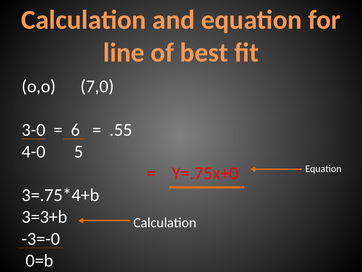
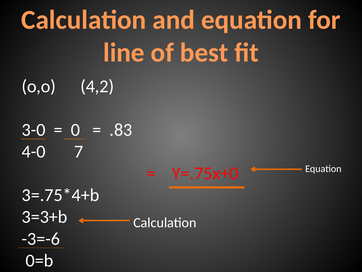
7,0: 7,0 -> 4,2 (97, 86)
6: 6 -> 0 (75, 130)
.55: .55 -> .83 (121, 130)
5: 5 -> 7 (79, 151)
-3=-0: -3=-0 -> -3=-6 (41, 238)
